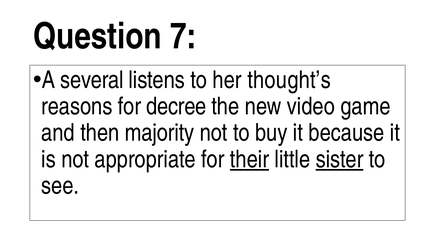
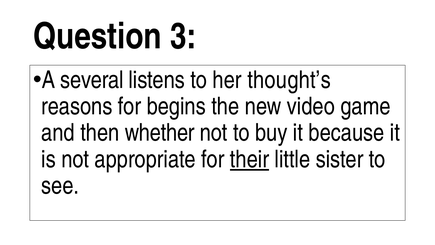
7: 7 -> 3 (183, 36)
decree: decree -> begins (176, 106)
majority: majority -> whether (160, 133)
sister underline: present -> none (340, 159)
